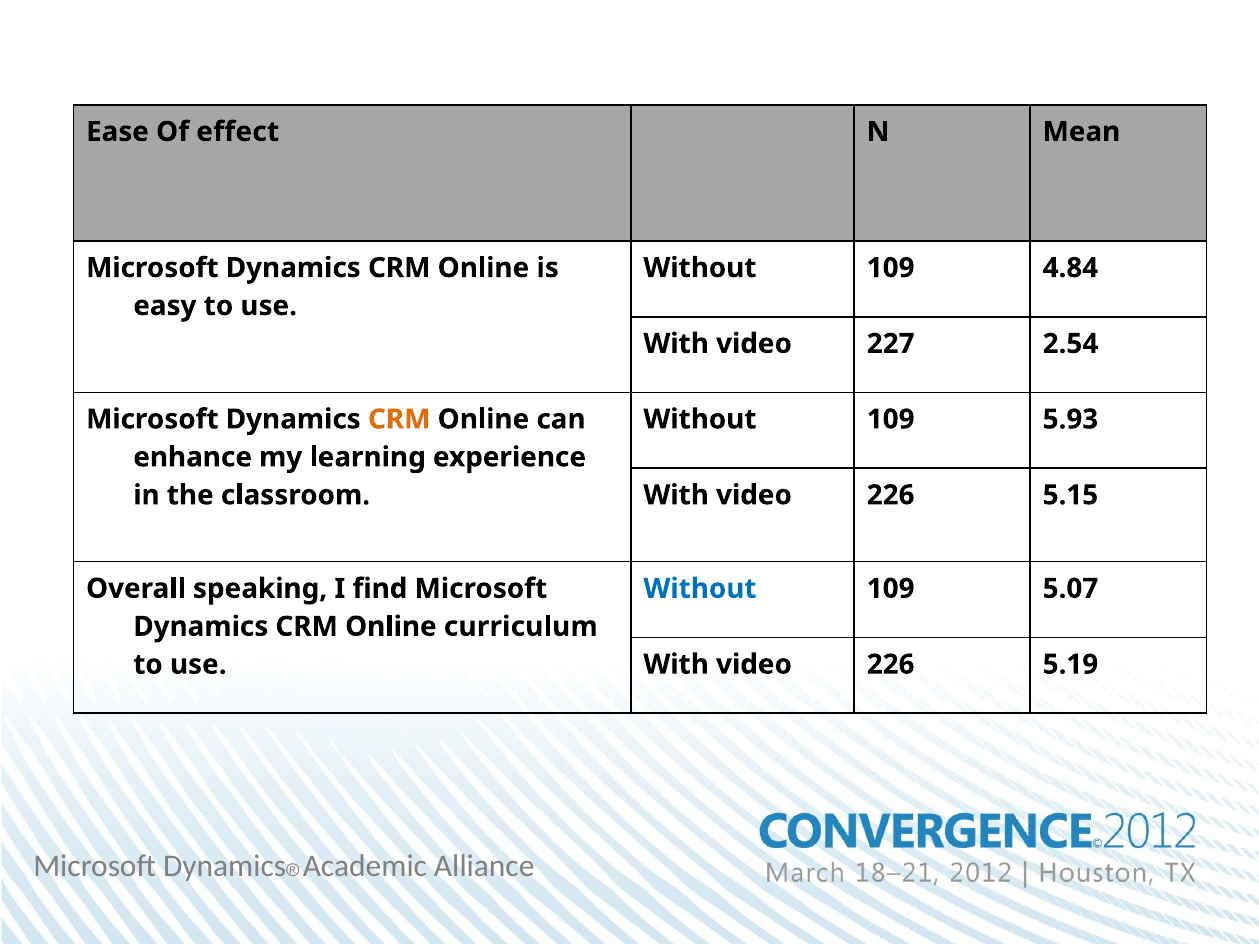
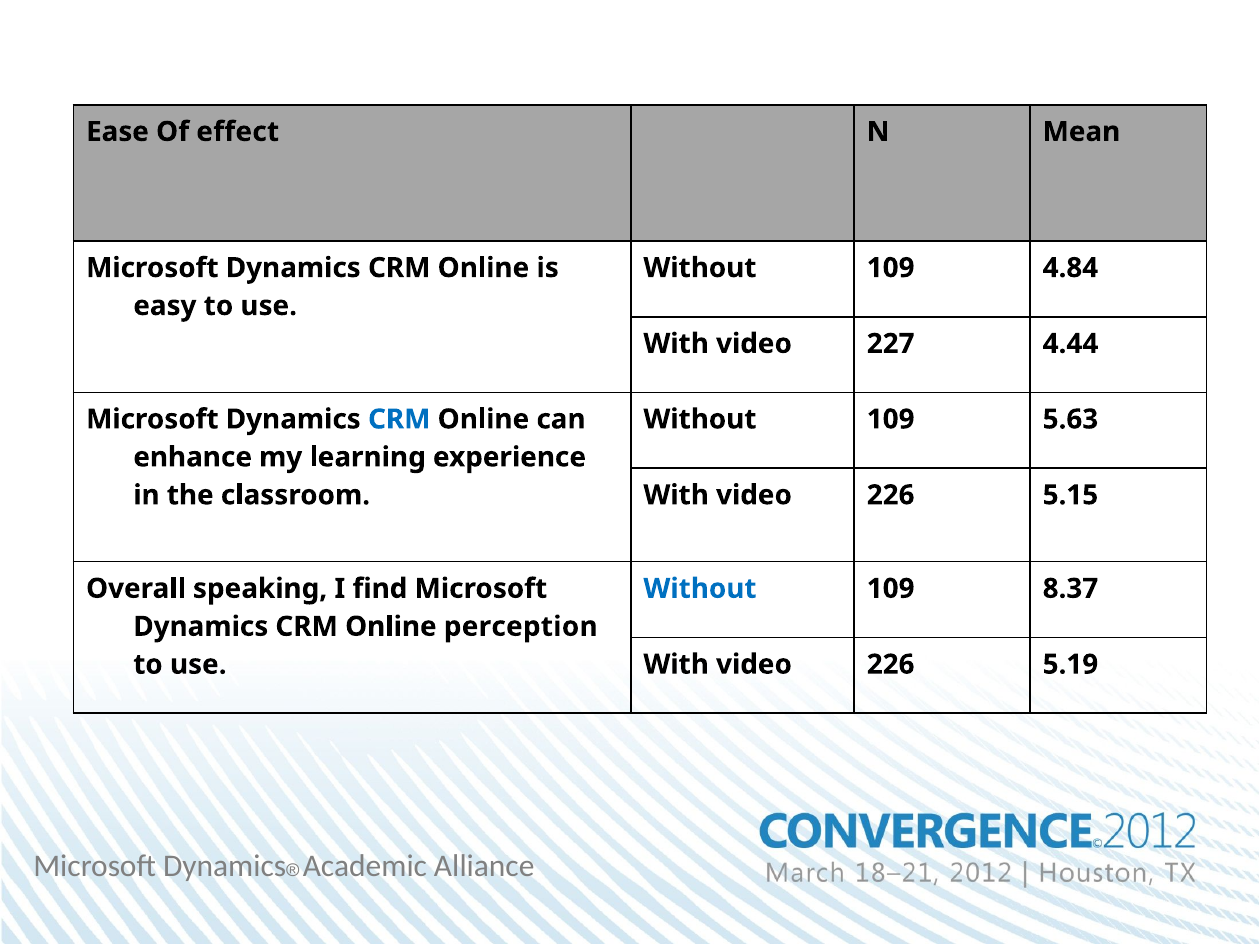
2.54: 2.54 -> 4.44 (1070, 344)
CRM colour: orange -> blue (399, 419)
5.93: 5.93 -> 5.63 (1070, 419)
5.07: 5.07 -> 8.37 (1070, 589)
curriculum: curriculum -> perception (521, 627)
